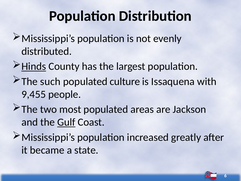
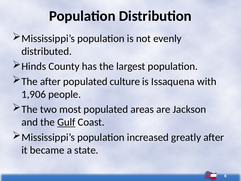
Hinds underline: present -> none (34, 66)
The such: such -> after (50, 81)
9,455: 9,455 -> 1,906 (34, 94)
